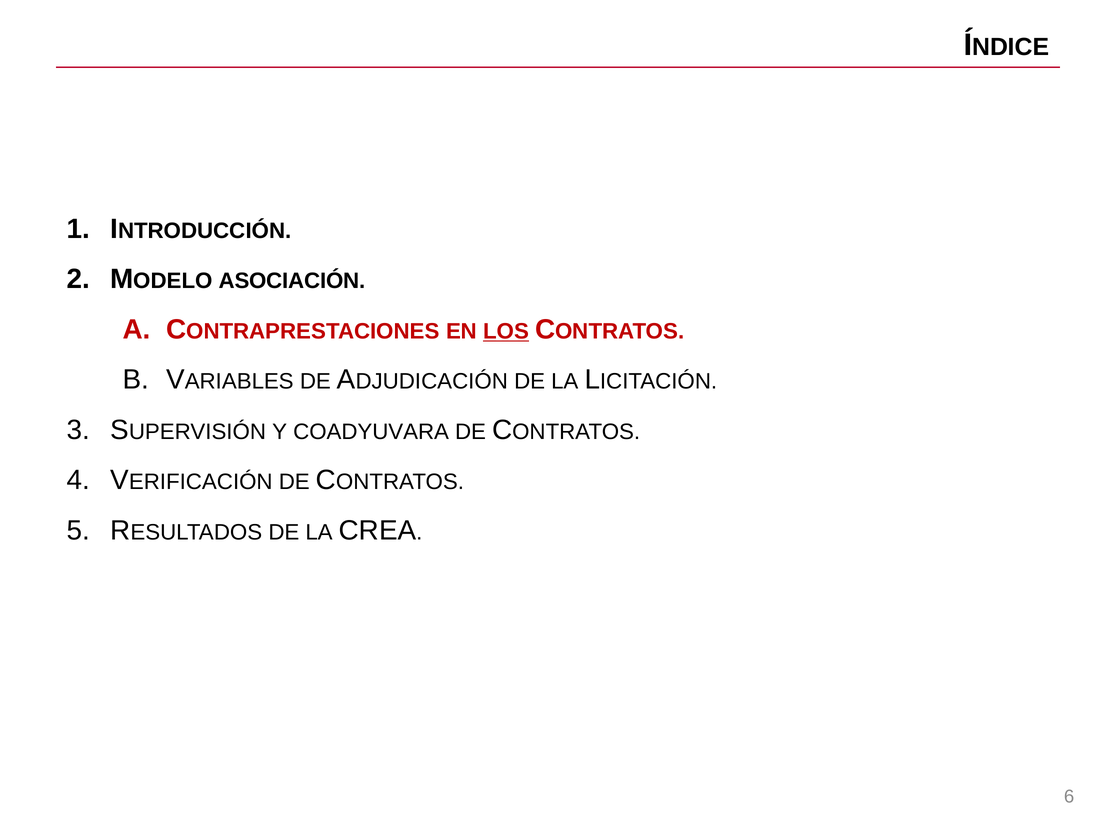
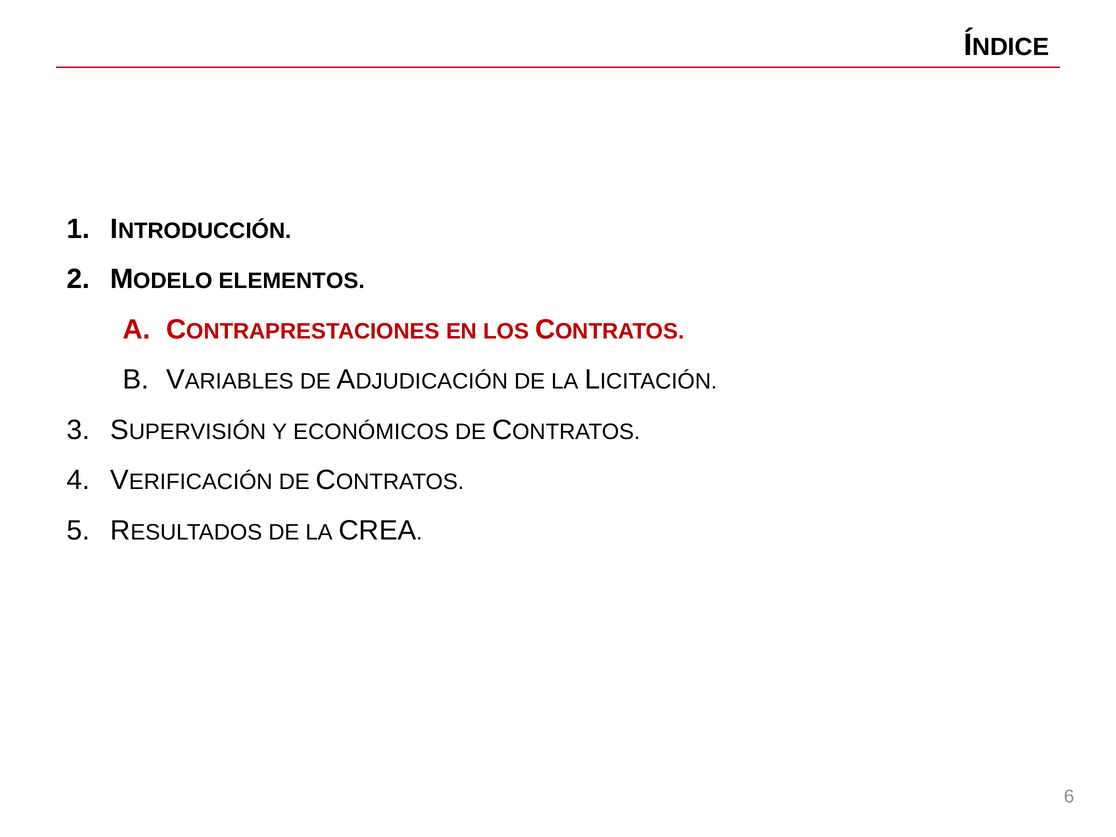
ASOCIACIÓN: ASOCIACIÓN -> ELEMENTOS (292, 281)
LOS underline: present -> none (506, 331)
COADYUVARA: COADYUVARA -> ECONÓMICOS (371, 432)
